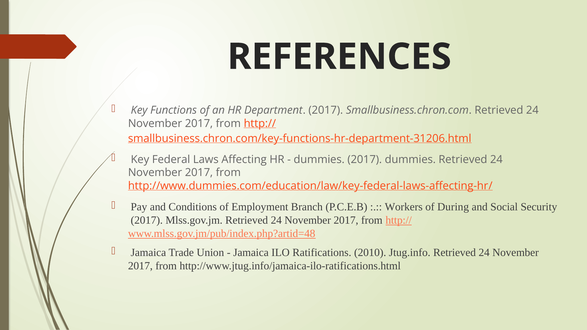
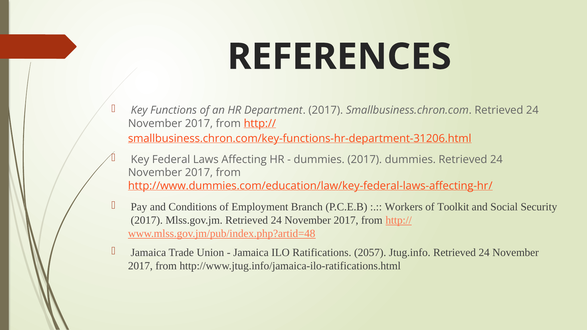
During: During -> Toolkit (453, 207)
2010: 2010 -> 2057 (370, 253)
